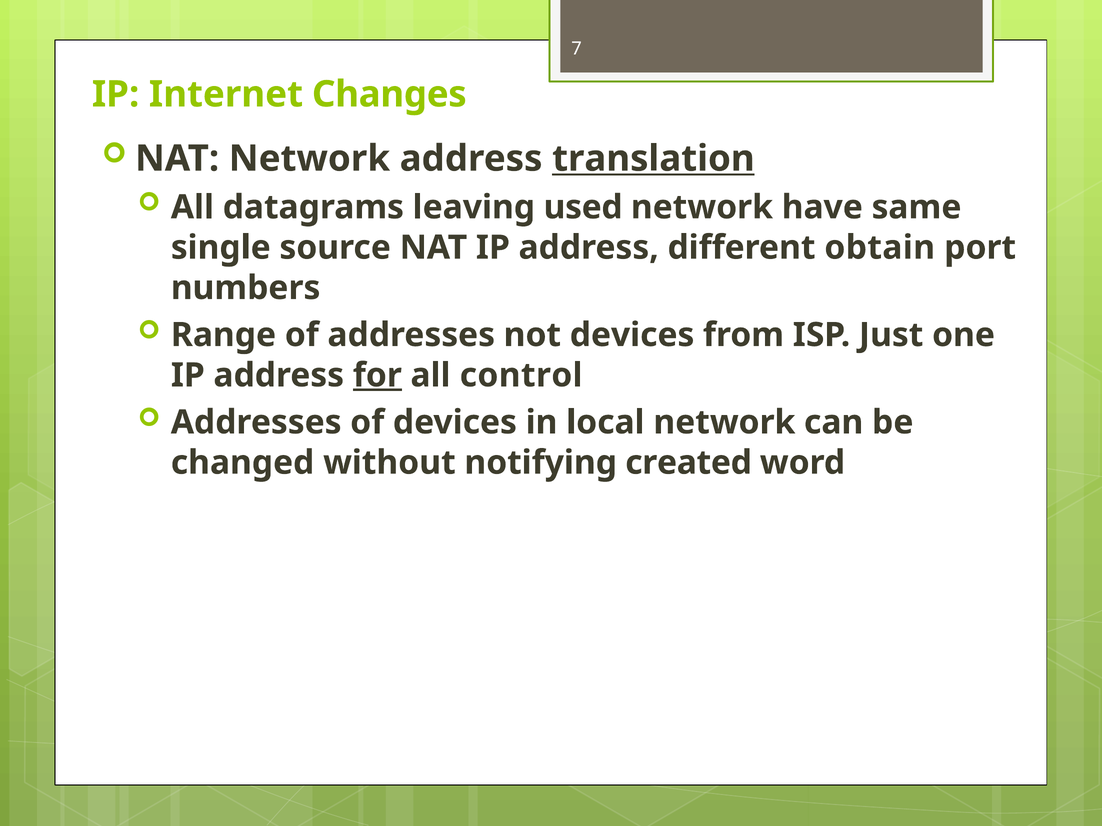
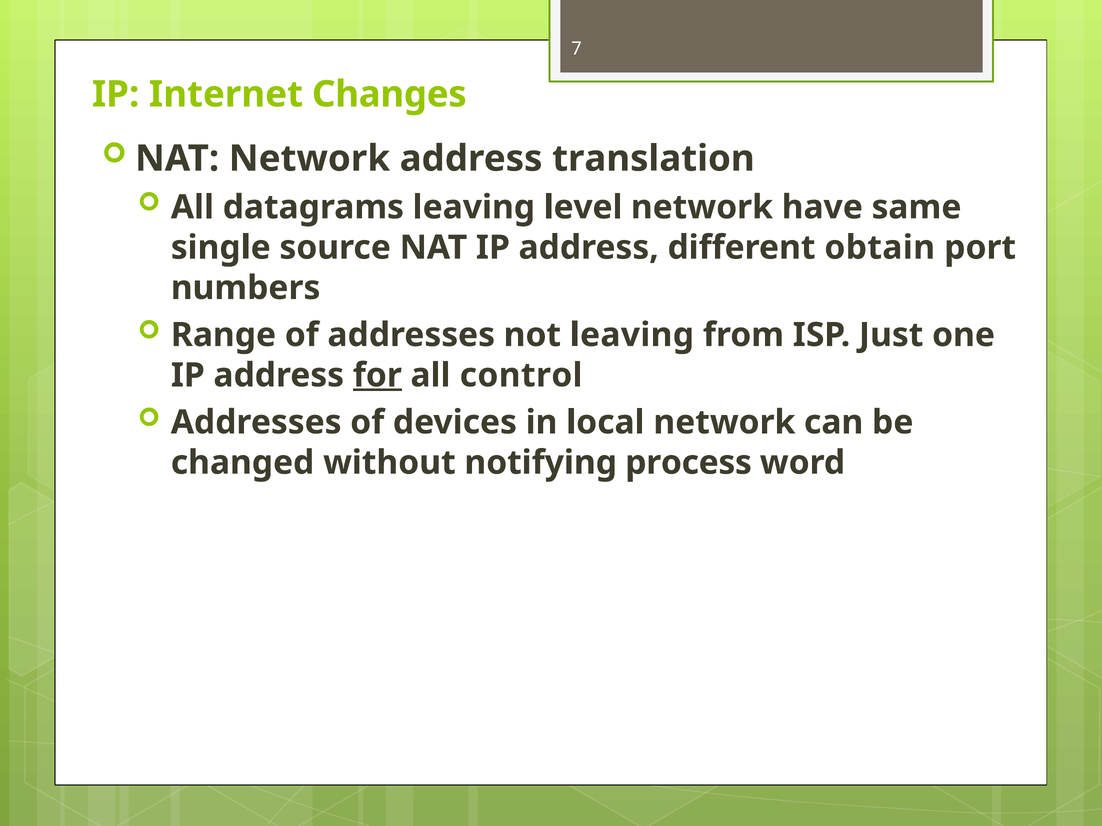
translation underline: present -> none (653, 159)
used: used -> level (583, 207)
not devices: devices -> leaving (632, 335)
created: created -> process (689, 463)
